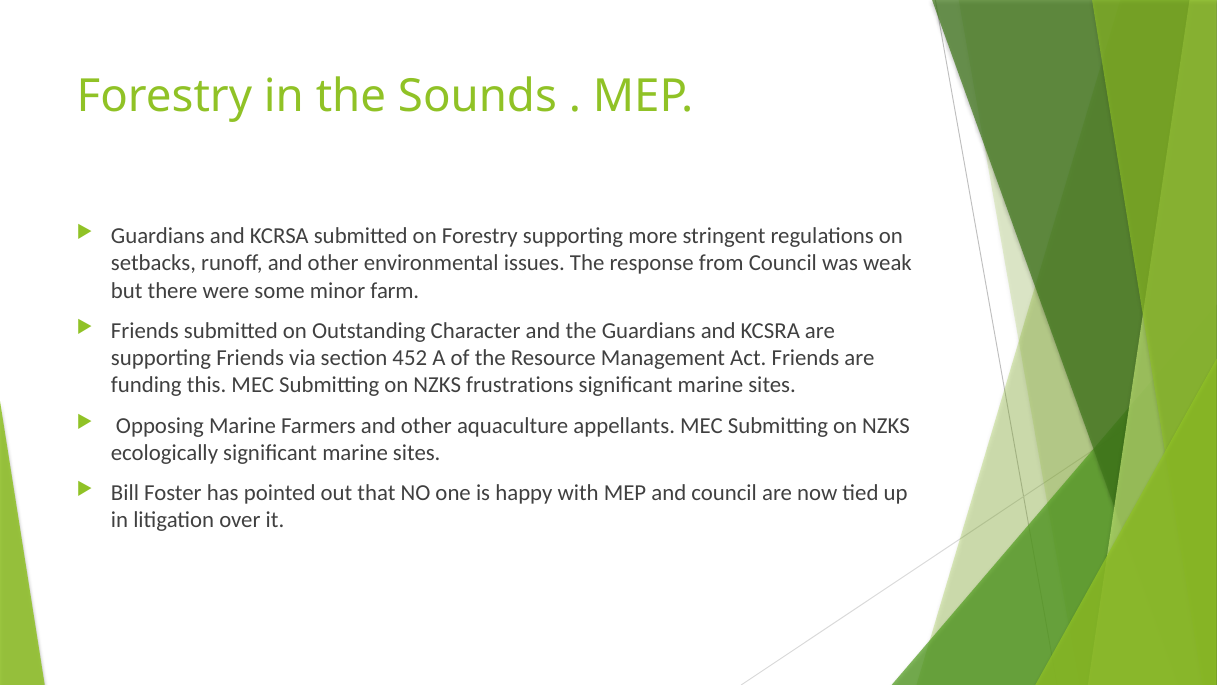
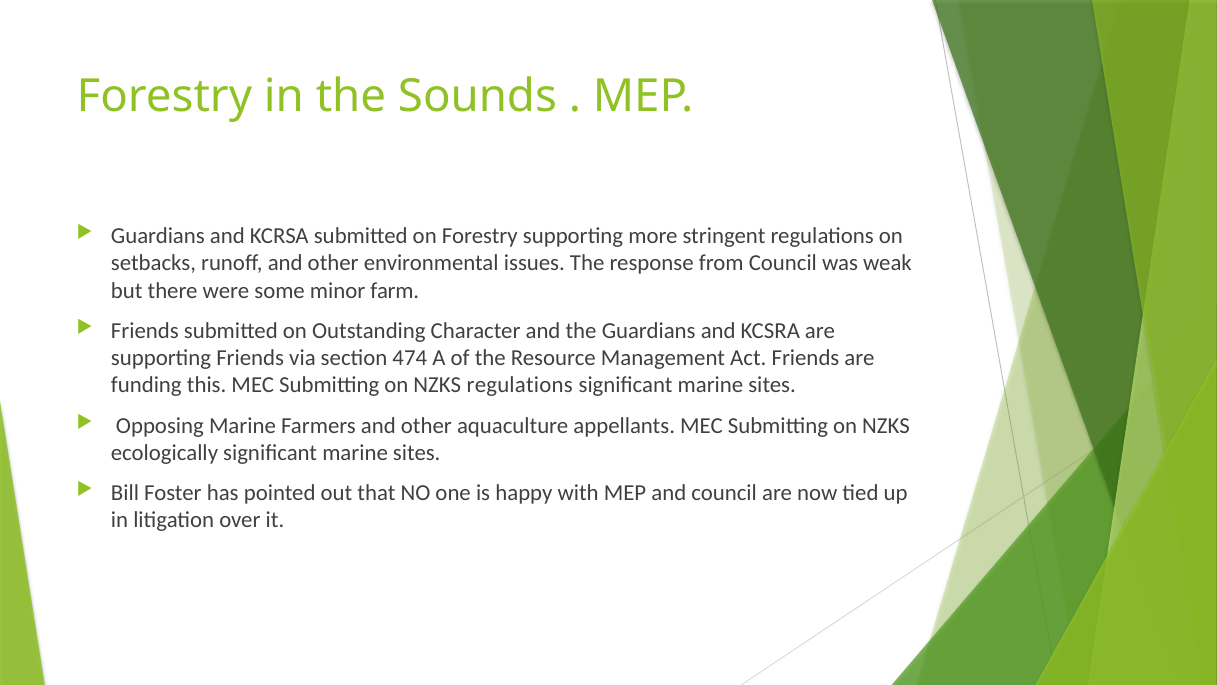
452: 452 -> 474 (410, 358)
NZKS frustrations: frustrations -> regulations (520, 385)
